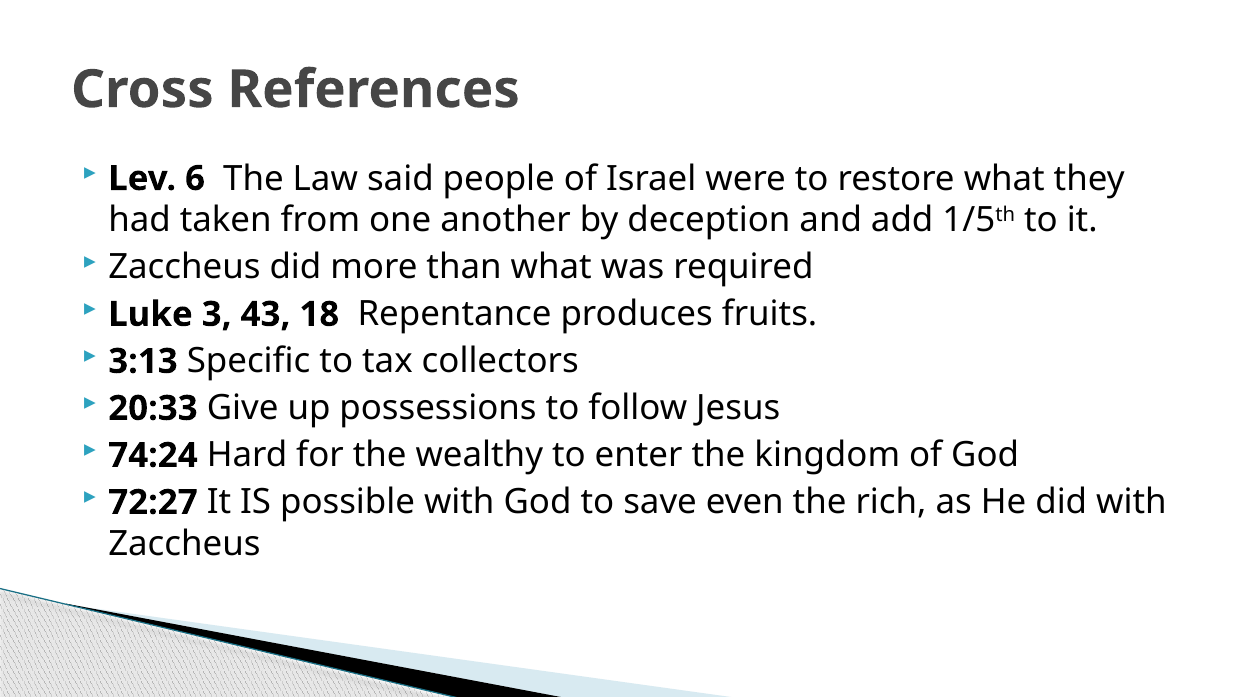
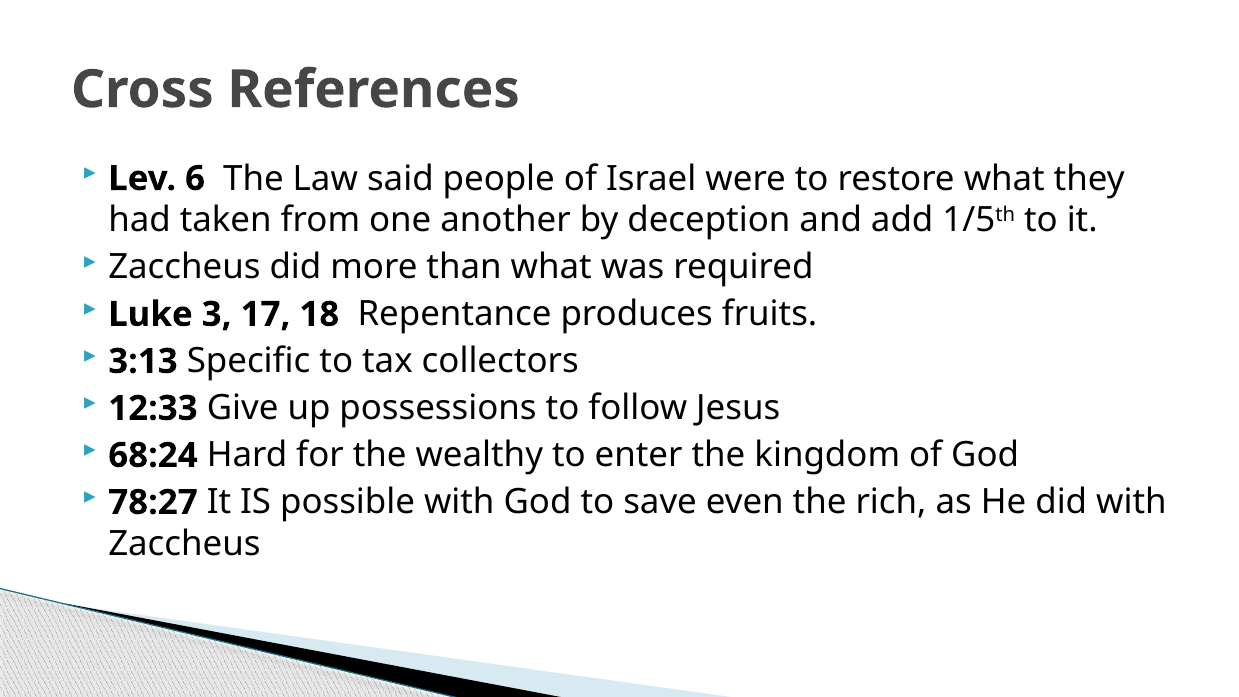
43: 43 -> 17 (266, 314)
20:33: 20:33 -> 12:33 (153, 408)
74:24: 74:24 -> 68:24 (153, 455)
72:27: 72:27 -> 78:27 (153, 502)
